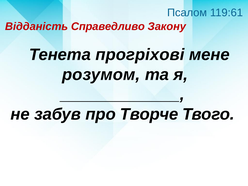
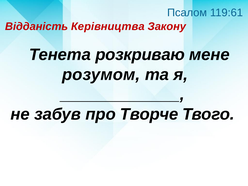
Справедливо: Справедливо -> Керівництва (108, 26)
прогріхові: прогріхові -> розкриваю (140, 55)
